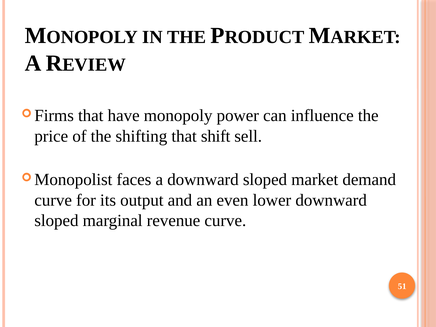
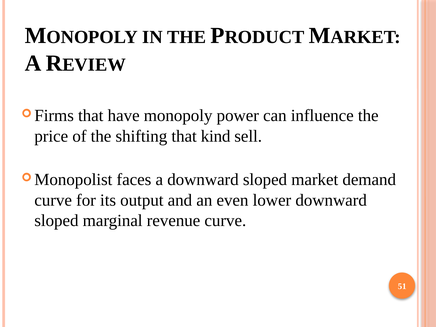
shift: shift -> kind (216, 136)
